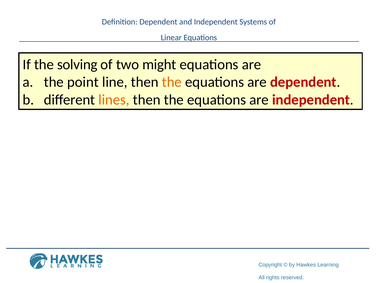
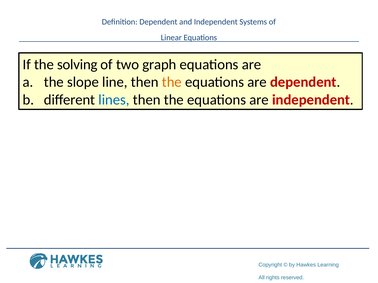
might: might -> graph (159, 65)
point: point -> slope (83, 82)
lines colour: orange -> blue (114, 100)
